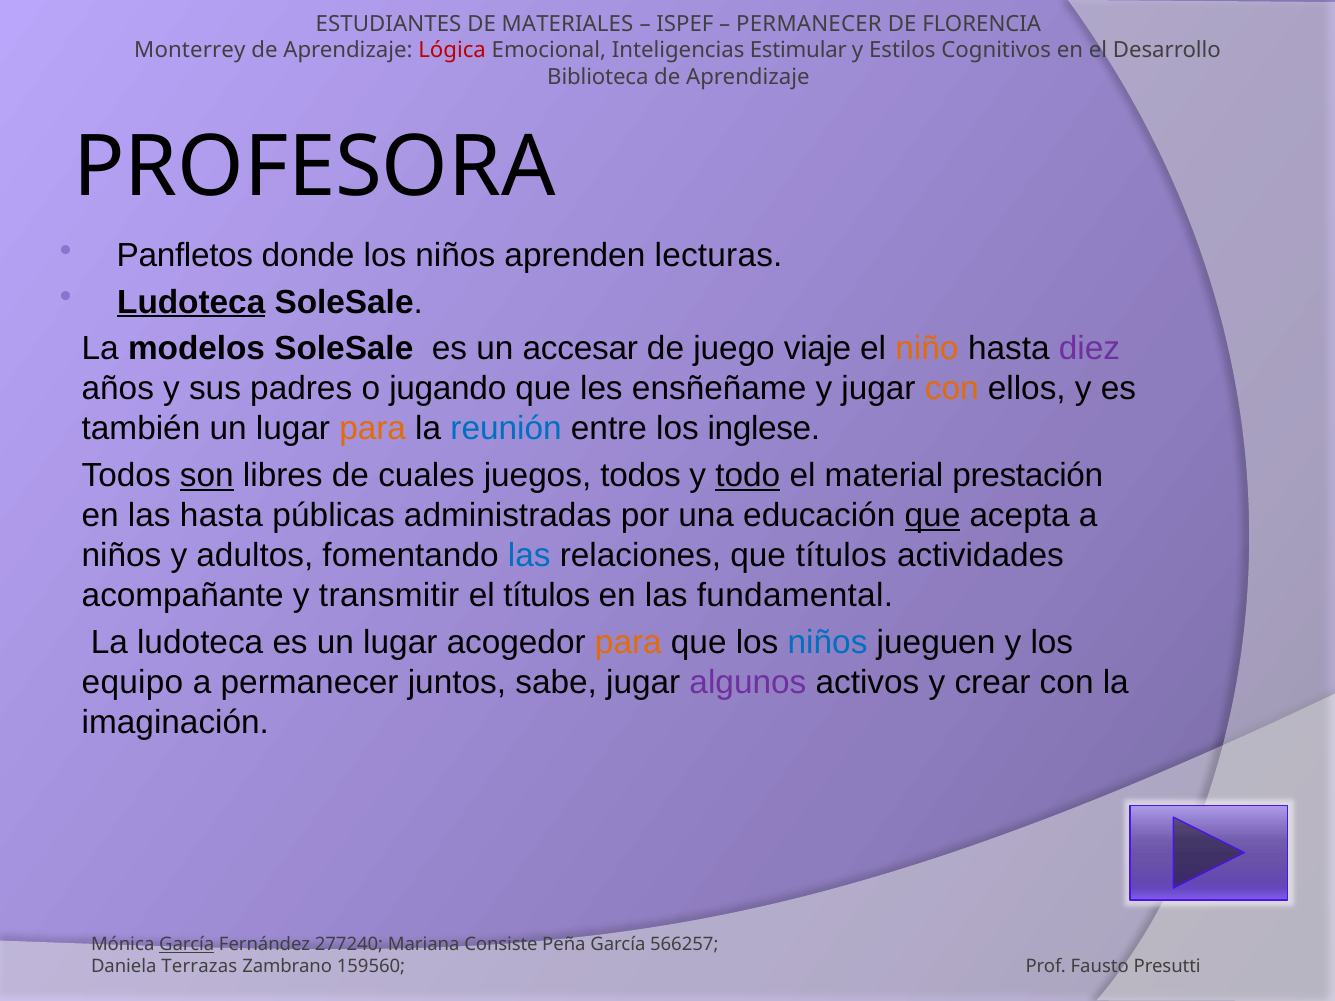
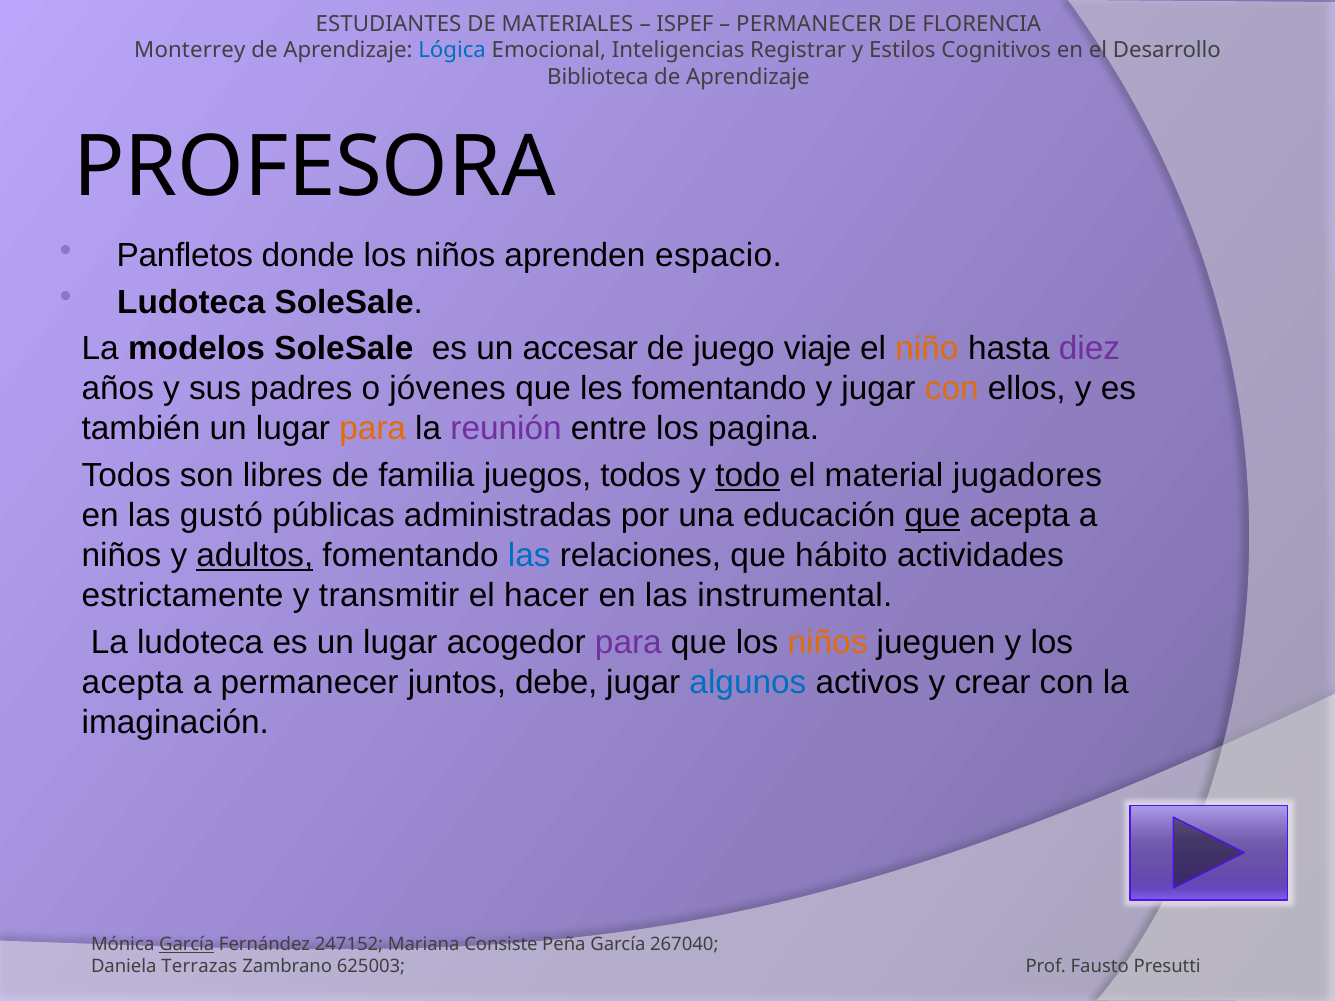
Lógica colour: red -> blue (452, 50)
Estimular: Estimular -> Registrar (798, 50)
lecturas: lecturas -> espacio (719, 255)
Ludoteca underline: present -> none (191, 302)
jugando: jugando -> jóvenes (448, 389)
les ensñeñame: ensñeñame -> fomentando (719, 389)
reunión colour: blue -> purple (506, 429)
inglese: inglese -> pagina (764, 429)
son underline: present -> none (207, 476)
cuales: cuales -> familia (426, 476)
prestación: prestación -> jugadores (1027, 476)
las hasta: hasta -> gustó (221, 516)
adultos underline: none -> present (255, 556)
que títulos: títulos -> hábito (841, 556)
acompañante: acompañante -> estrictamente (183, 596)
el títulos: títulos -> hacer (547, 596)
fundamental: fundamental -> instrumental (795, 596)
para colour: orange -> purple (628, 643)
niños colour: blue -> orange (828, 643)
equipo: equipo -> acepta (133, 683)
sabe: sabe -> debe (556, 683)
algunos colour: purple -> blue (748, 683)
277240: 277240 -> 247152 (349, 945)
566257: 566257 -> 267040 (684, 945)
159560: 159560 -> 625003 (371, 967)
